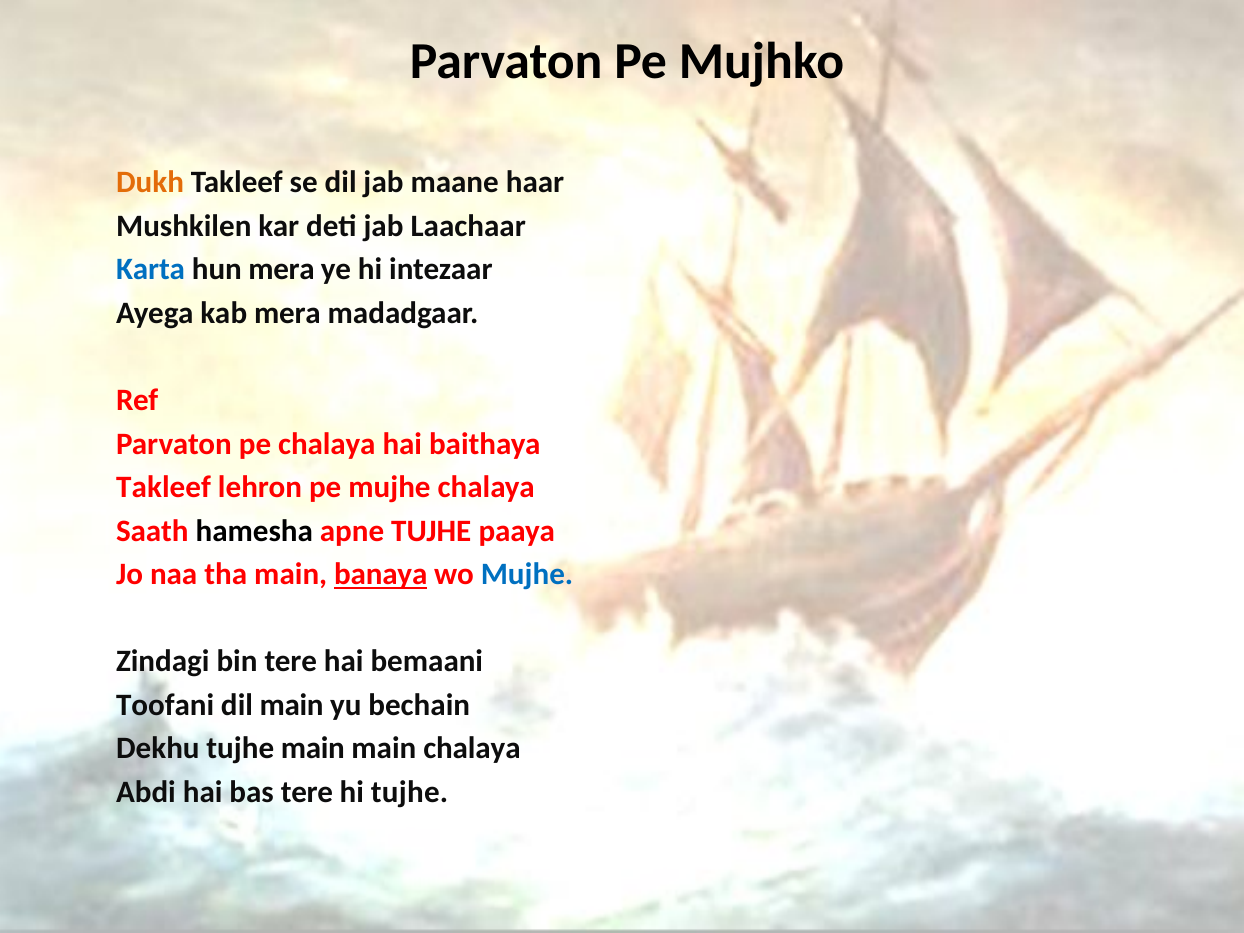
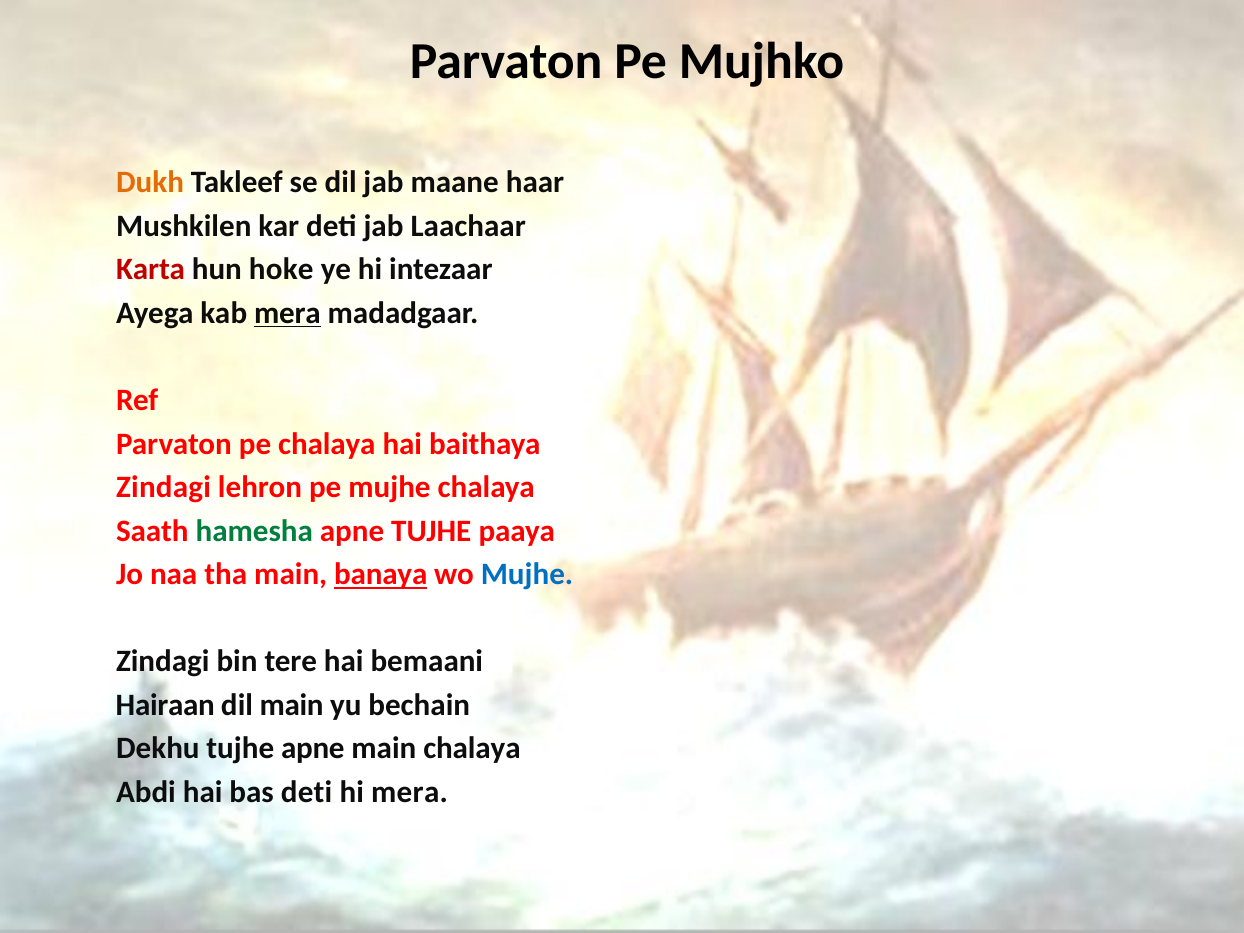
Karta colour: blue -> red (151, 270)
hun mera: mera -> hoke (281, 270)
mera underline: none -> present (287, 313)
Takleef: Takleef -> Zindagi (164, 487)
hamesha colour: black -> green (254, 531)
Toofani: Toofani -> Hairaan (165, 705)
tujhe main: main -> apne (313, 749)
bas tere: tere -> deti (307, 792)
hi tujhe: tujhe -> mera (410, 792)
